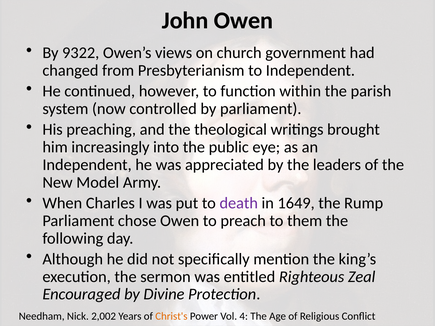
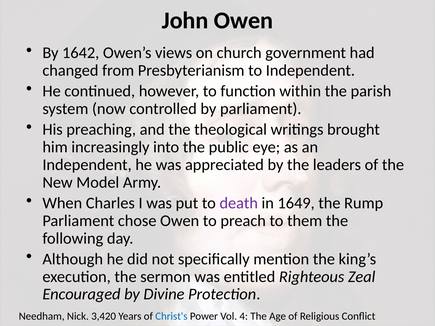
9322: 9322 -> 1642 (81, 53)
2,002: 2,002 -> 3,420 (104, 317)
Christ's colour: orange -> blue (171, 317)
